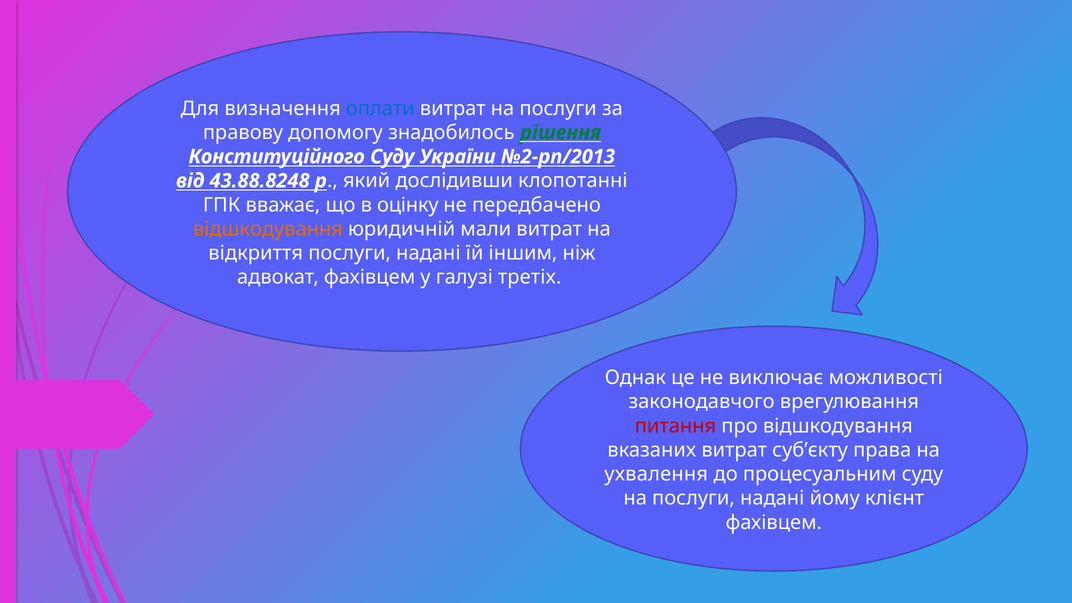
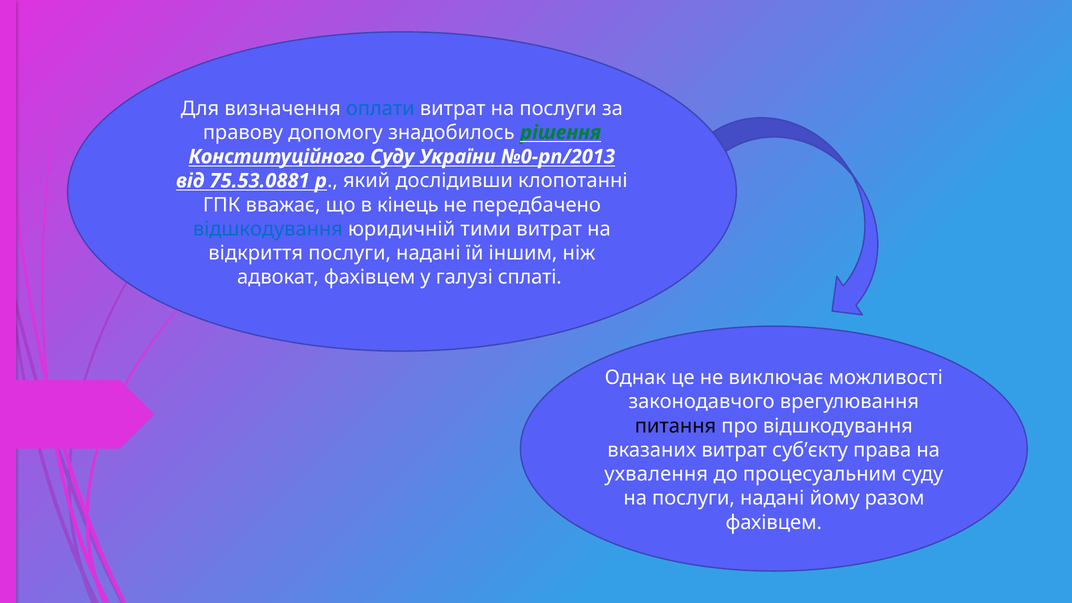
№2-рп/2013: №2-рп/2013 -> №0-рп/2013 (558, 157)
43.88.8248: 43.88.8248 -> 75.53.0881 (260, 181)
оцінку: оцінку -> кінець (408, 205)
відшкодування colour: orange -> blue (268, 229)
мали: мали -> тими (486, 229)
третіх: третіх -> сплаті (530, 277)
питання colour: red -> black (675, 426)
клієнт: клієнт -> разом (895, 498)
